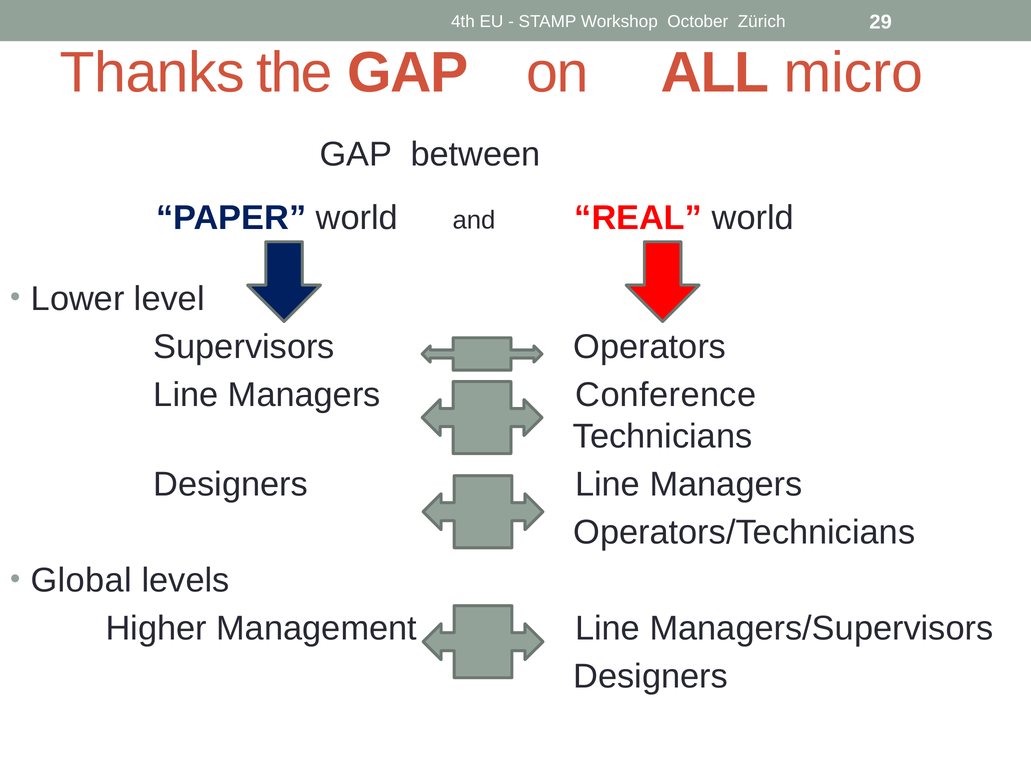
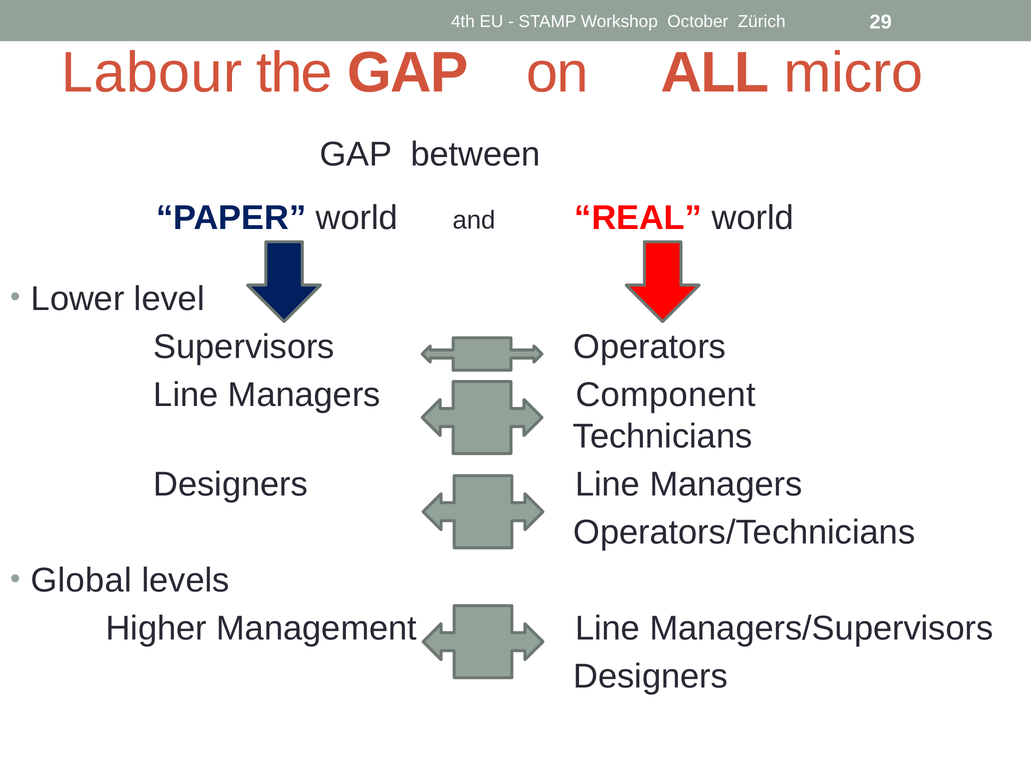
Thanks: Thanks -> Labour (152, 73)
Conference: Conference -> Component (666, 395)
